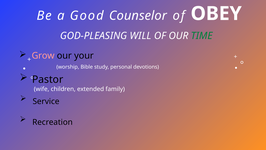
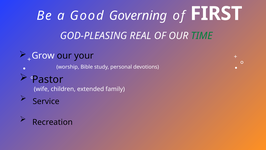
Counselor: Counselor -> Governing (138, 16)
OBEY: OBEY -> FIRST (216, 14)
WILL: WILL -> REAL (141, 36)
Grow colour: pink -> white (43, 56)
